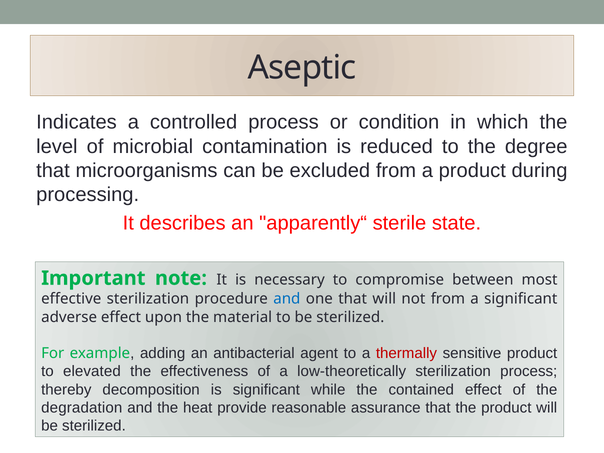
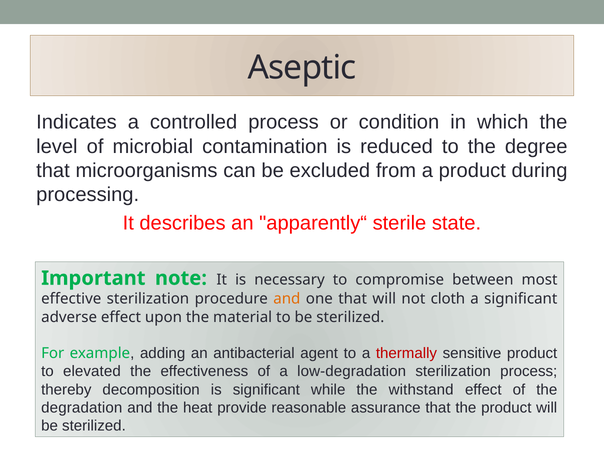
and colour: blue -> orange (287, 299)
not from: from -> cloth (448, 299)
low-theoretically: low-theoretically -> low-degradation (352, 371)
contained: contained -> withstand (421, 390)
